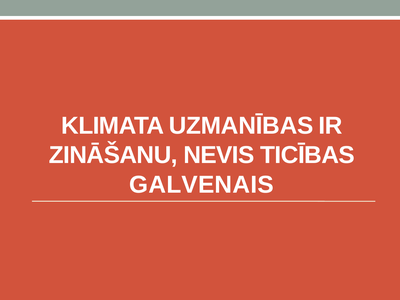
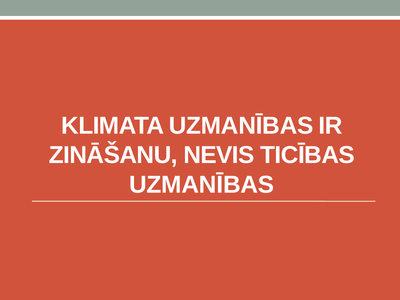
GALVENAIS: GALVENAIS -> UZMANĪBAS (202, 185)
